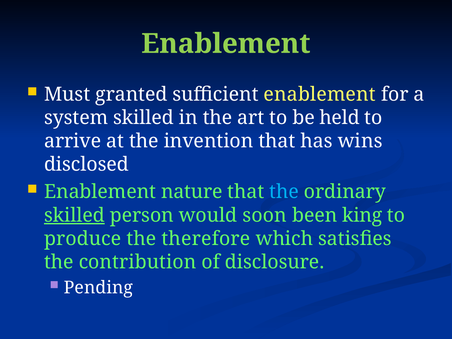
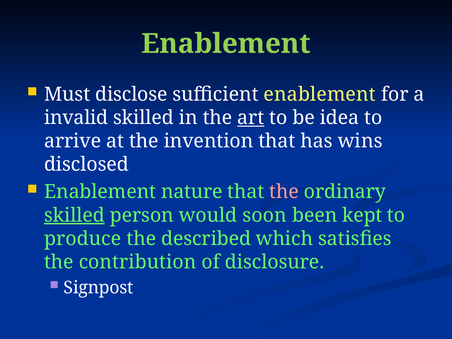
granted: granted -> disclose (131, 94)
system: system -> invalid (76, 118)
art underline: none -> present (251, 118)
held: held -> idea (340, 118)
the colour: light blue -> pink (284, 192)
king: king -> kept (362, 215)
therefore: therefore -> described (206, 239)
Pending: Pending -> Signpost (99, 288)
